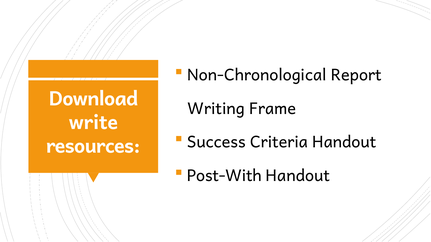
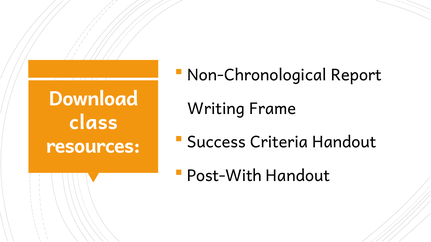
write: write -> class (93, 123)
